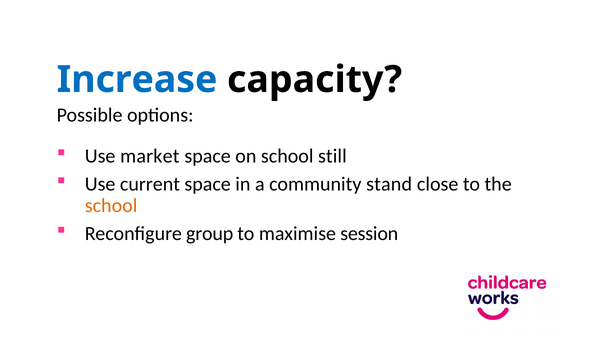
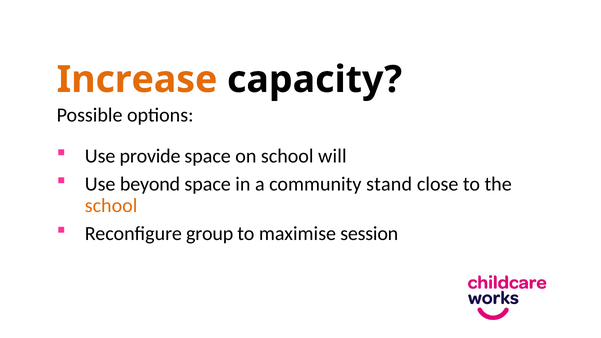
Increase colour: blue -> orange (137, 80)
market: market -> provide (150, 156)
still: still -> will (332, 156)
current: current -> beyond (150, 184)
